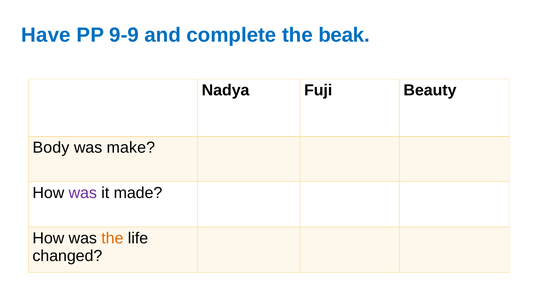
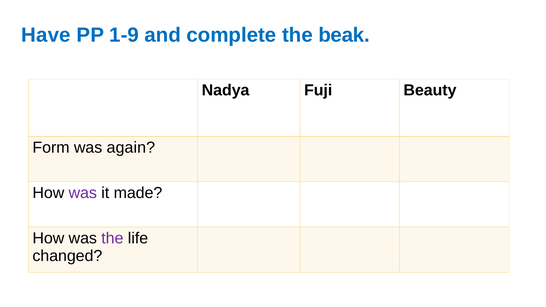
9-9: 9-9 -> 1-9 (124, 35)
Body: Body -> Form (51, 148)
make: make -> again (131, 148)
the colour: orange -> purple (112, 238)
